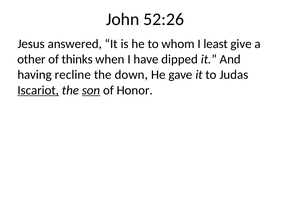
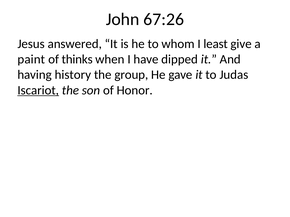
52:26: 52:26 -> 67:26 (164, 19)
other: other -> paint (31, 59)
recline: recline -> history (73, 75)
down: down -> group (131, 75)
son underline: present -> none (91, 90)
